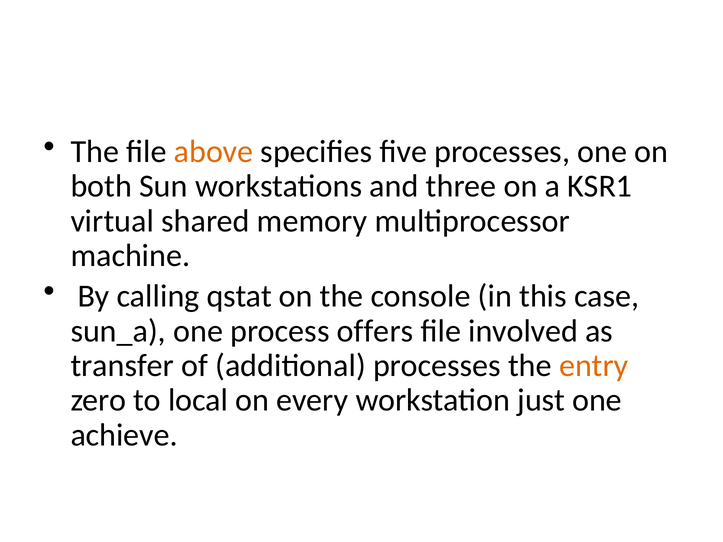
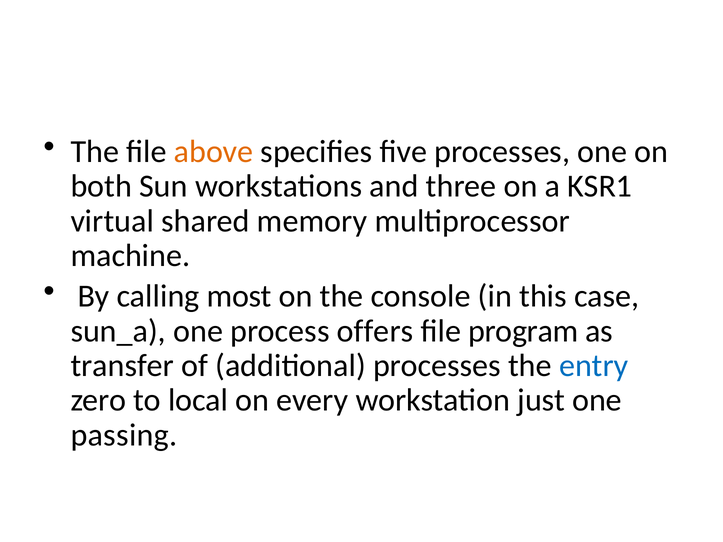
qstat: qstat -> most (239, 296)
involved: involved -> program (523, 331)
entry colour: orange -> blue (594, 366)
achieve: achieve -> passing (124, 435)
